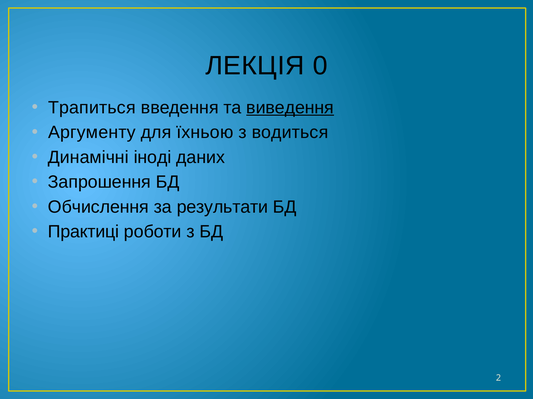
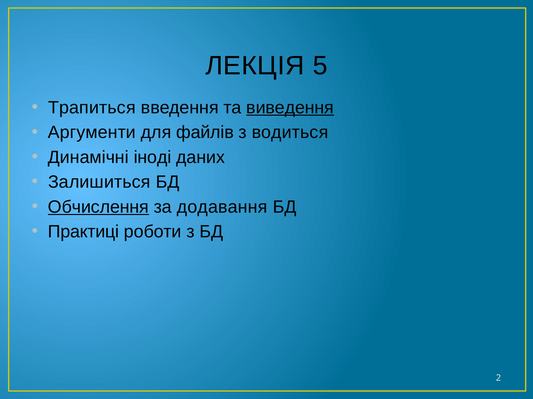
0: 0 -> 5 (320, 66)
Аргументу: Аргументу -> Аргументи (92, 133)
їхньою: їхньою -> файлів (205, 133)
Запрошення: Запрошення -> Залишиться (99, 182)
Обчислення underline: none -> present (98, 207)
результати: результати -> додавання (222, 207)
